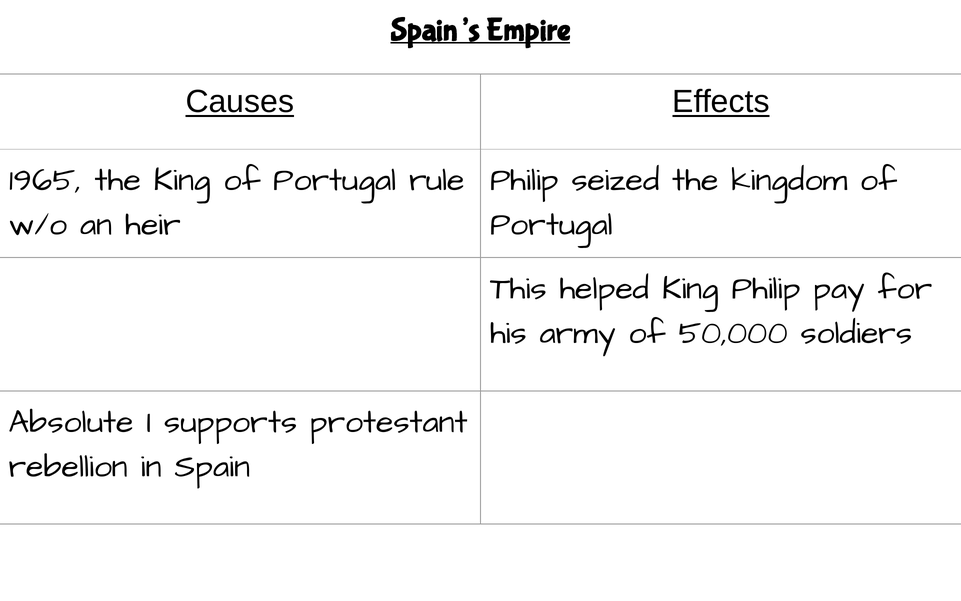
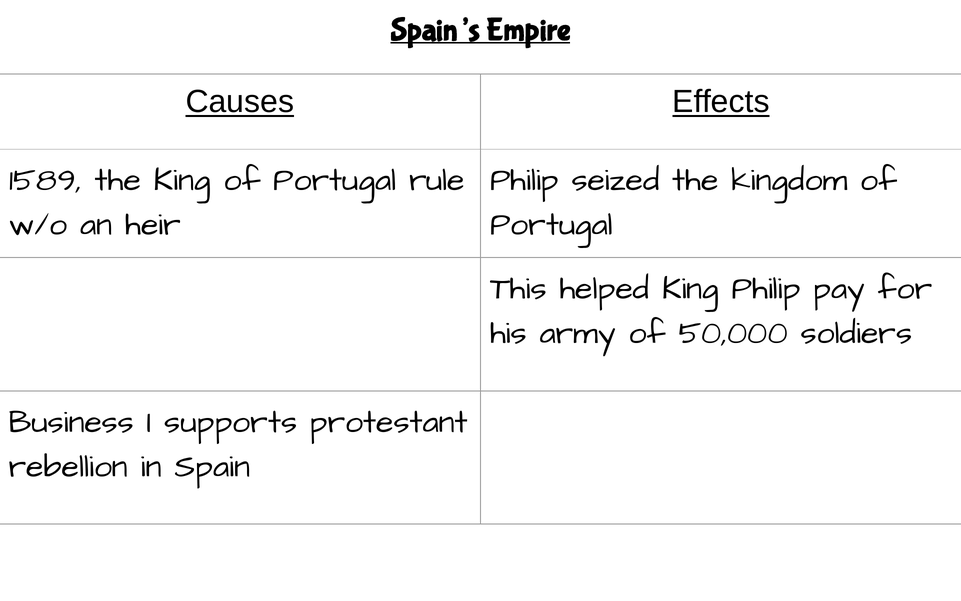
1965: 1965 -> 1589 (45, 180)
Absolute: Absolute -> Business (71, 421)
